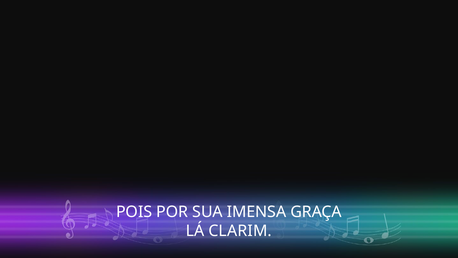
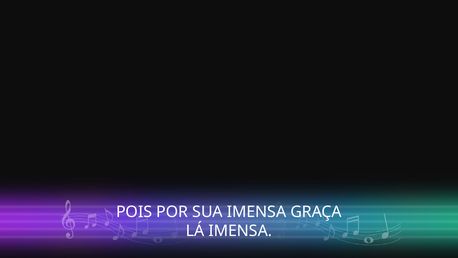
LÁ CLARIM: CLARIM -> IMENSA (240, 231)
